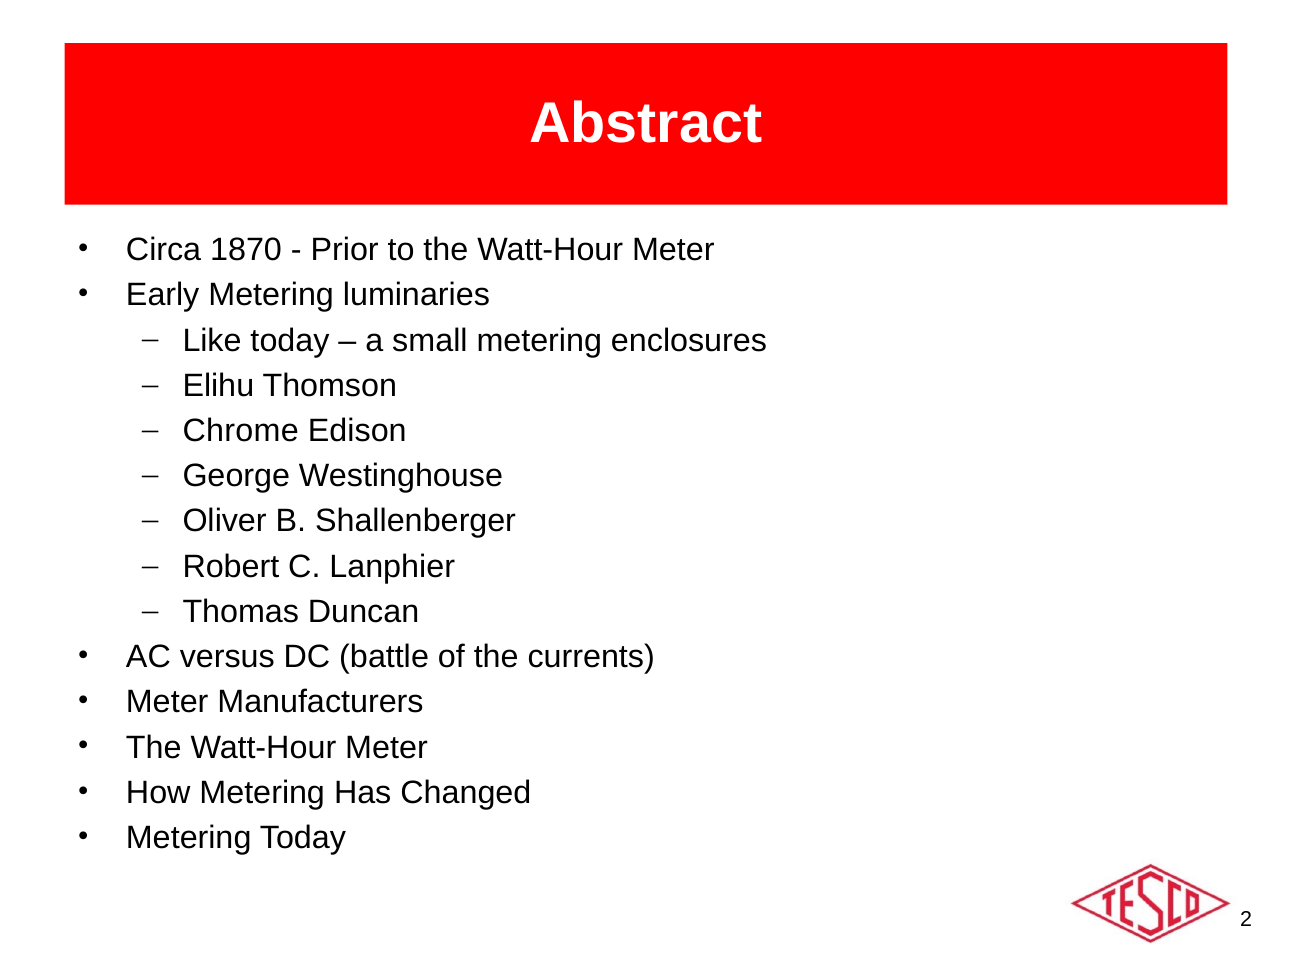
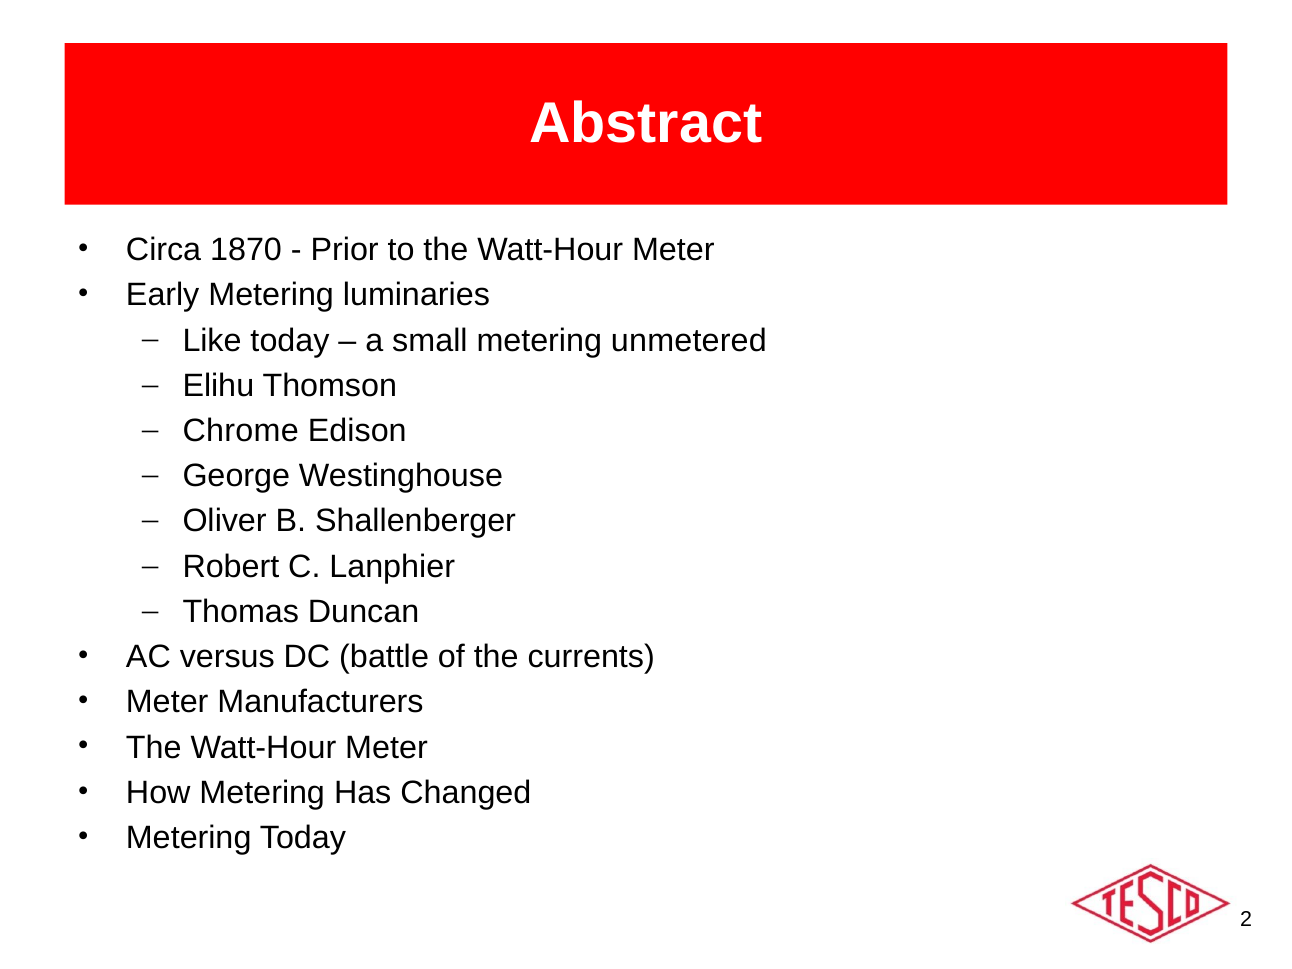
enclosures: enclosures -> unmetered (689, 340)
